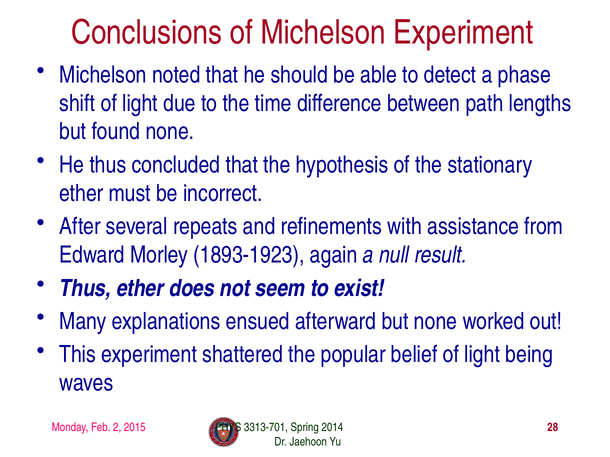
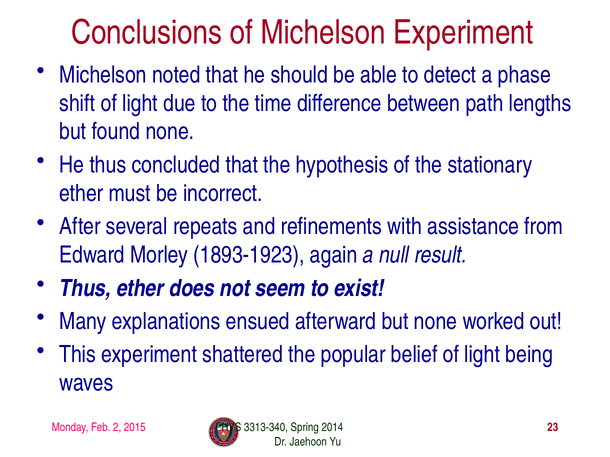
3313-701: 3313-701 -> 3313-340 (266, 428)
28: 28 -> 23 (553, 428)
